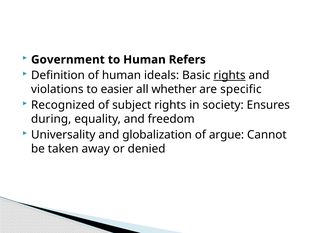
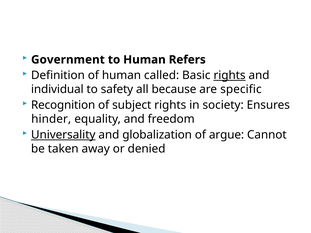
ideals: ideals -> called (162, 75)
violations: violations -> individual (57, 89)
easier: easier -> safety (117, 89)
whether: whether -> because (174, 89)
Recognized: Recognized -> Recognition (63, 105)
during: during -> hinder (51, 119)
Universality underline: none -> present (63, 135)
